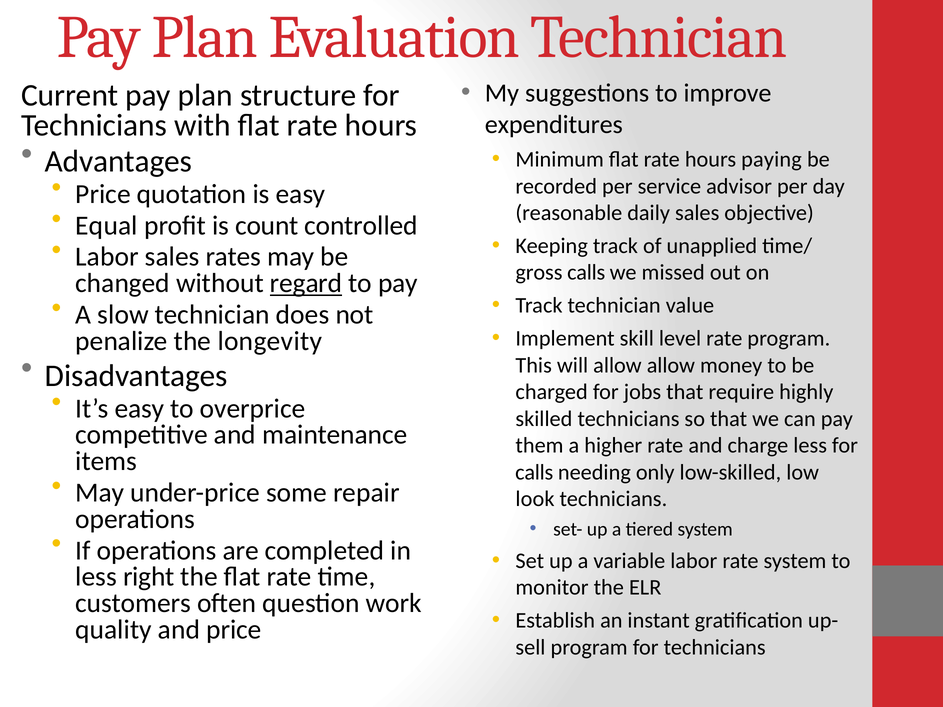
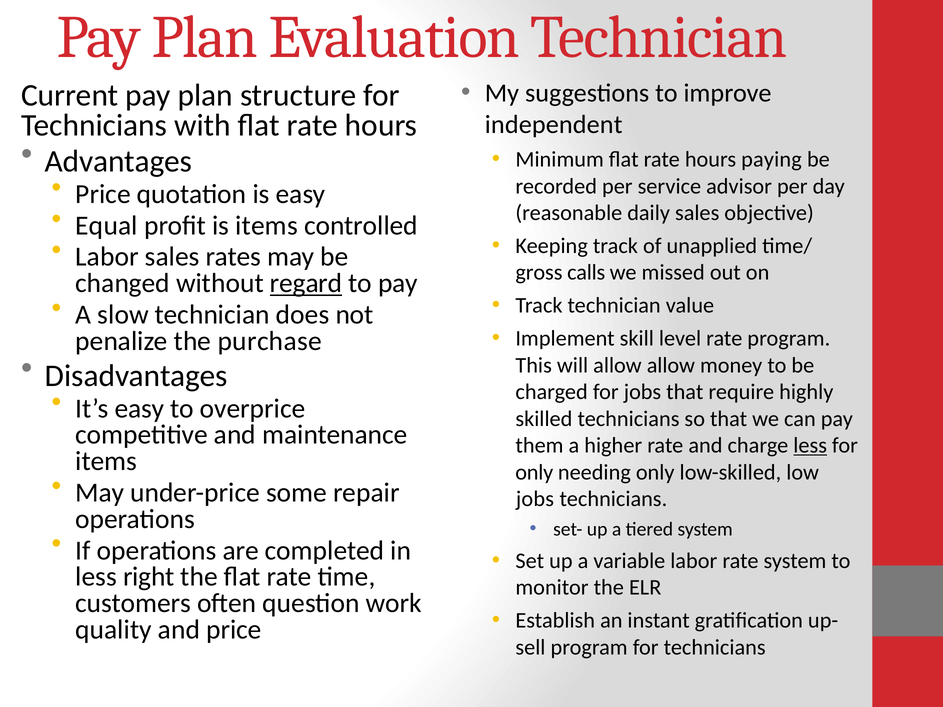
expenditures: expenditures -> independent (554, 124)
is count: count -> items (267, 226)
longevity: longevity -> purchase (270, 341)
less underline: none -> present (810, 446)
calls: calls -> only (534, 472)
look: look -> jobs (535, 499)
